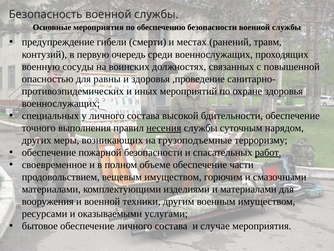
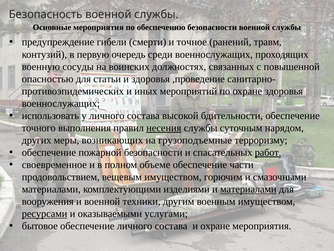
местах: местах -> точное (192, 42)
равны: равны -> статьи (107, 79)
специальных: специальных -> использовать (50, 115)
материалами underline: none -> present (248, 189)
ресурсами underline: none -> present (45, 213)
и случае: случае -> охране (215, 226)
